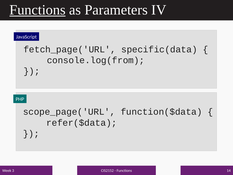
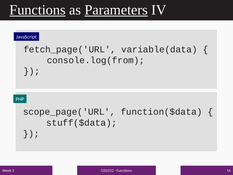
Parameters underline: none -> present (116, 10)
specific(data: specific(data -> variable(data (159, 49)
refer($data: refer($data -> stuff($data (82, 123)
